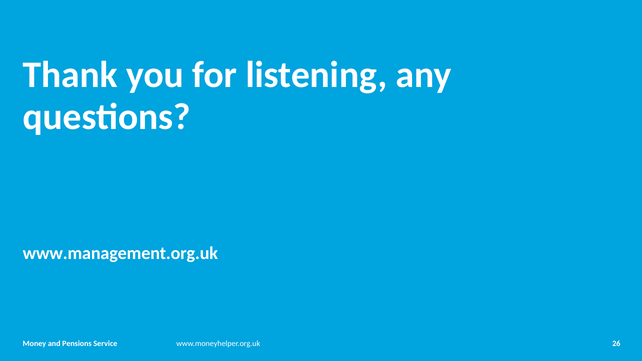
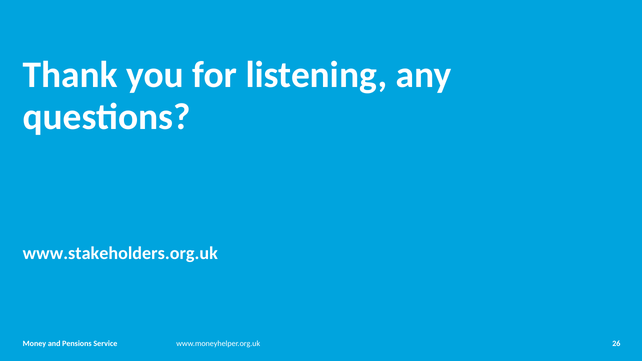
www.management.org.uk: www.management.org.uk -> www.stakeholders.org.uk (120, 254)
